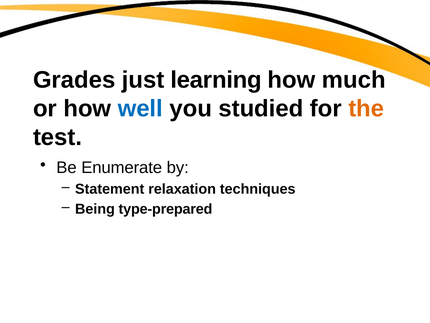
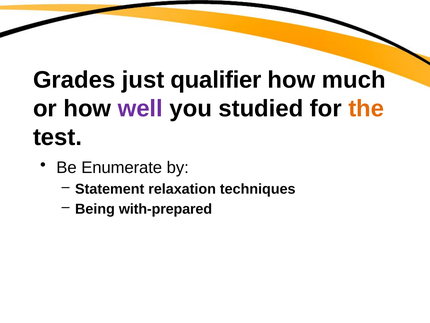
learning: learning -> qualifier (216, 80)
well colour: blue -> purple (140, 109)
type-prepared: type-prepared -> with-prepared (165, 209)
